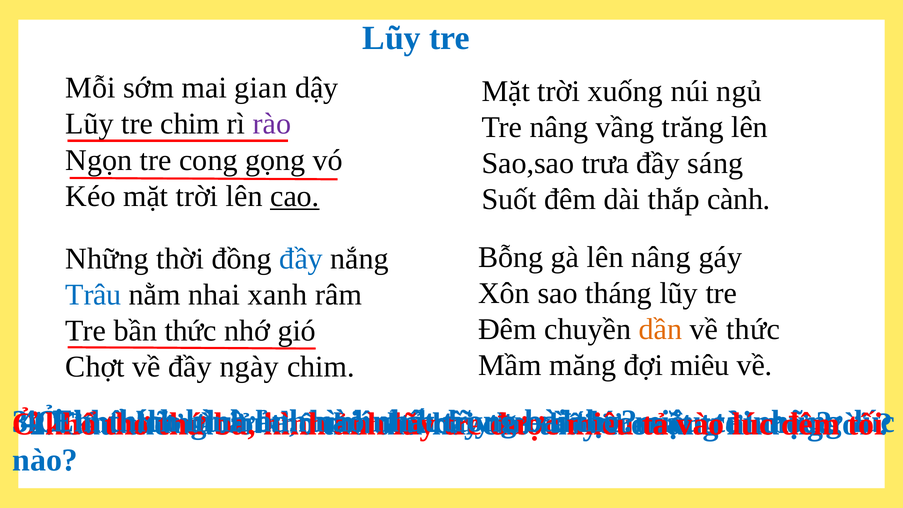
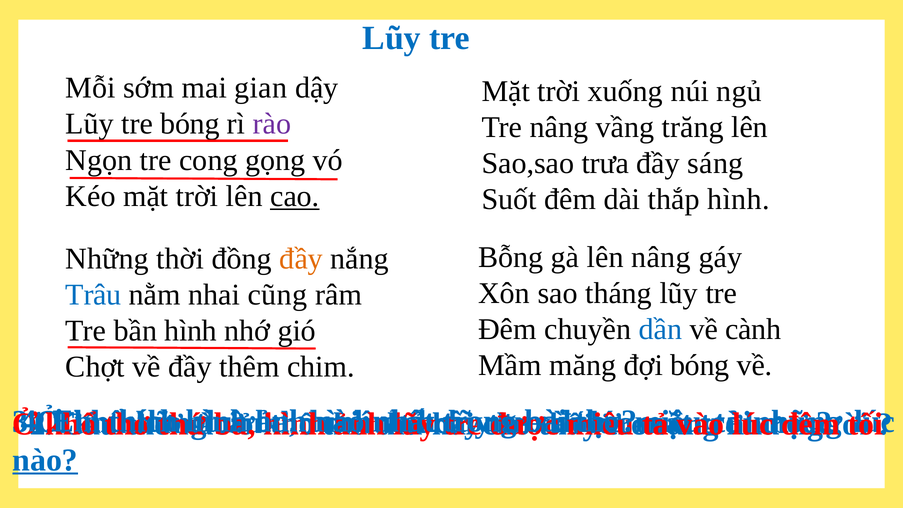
tre chim: chim -> bóng (190, 124)
thắp cành: cành -> hình (738, 199)
đầy colour: blue -> orange (301, 259)
nhai xanh: xanh -> cũng (277, 295)
dần colour: orange -> blue (660, 329)
về thức: thức -> cành (753, 329)
bần thức: thức -> hình (191, 331)
đợi miêu: miêu -> bóng (700, 365)
ngày: ngày -> thêm (249, 367)
nào underline: none -> present (45, 460)
